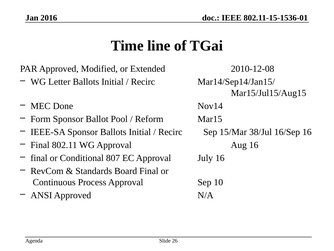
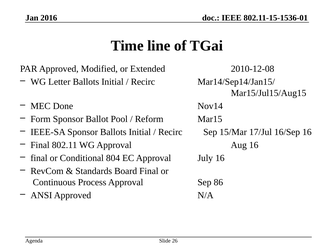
38/Jul: 38/Jul -> 17/Jul (261, 132)
807: 807 -> 804 (113, 158)
10: 10 -> 86 (218, 182)
